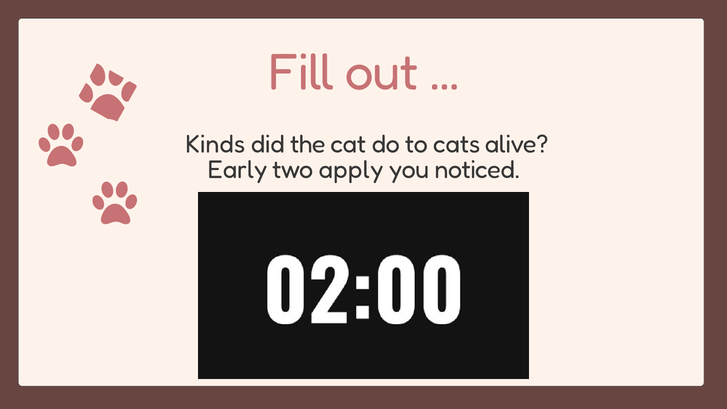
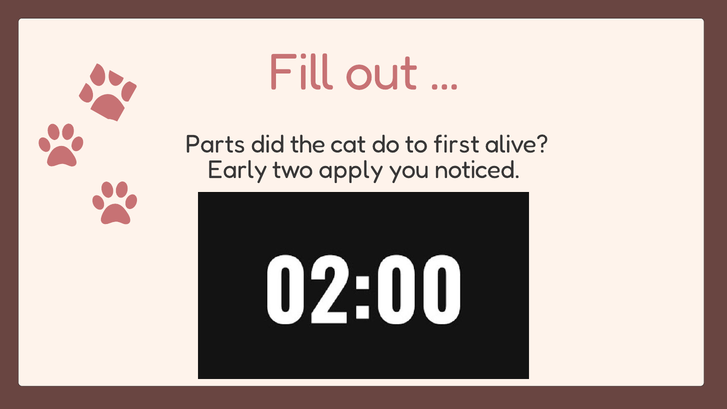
Kinds: Kinds -> Parts (215, 144)
cats: cats -> first (456, 144)
